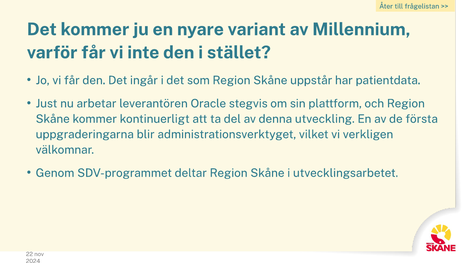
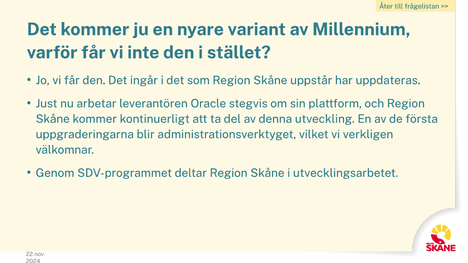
patientdata: patientdata -> uppdateras (388, 80)
